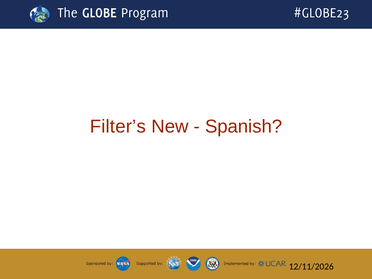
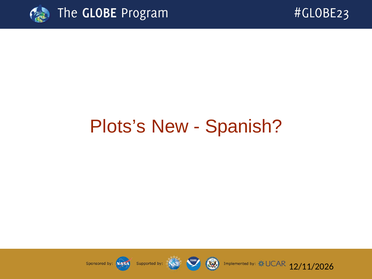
Filter’s: Filter’s -> Plots’s (118, 126)
